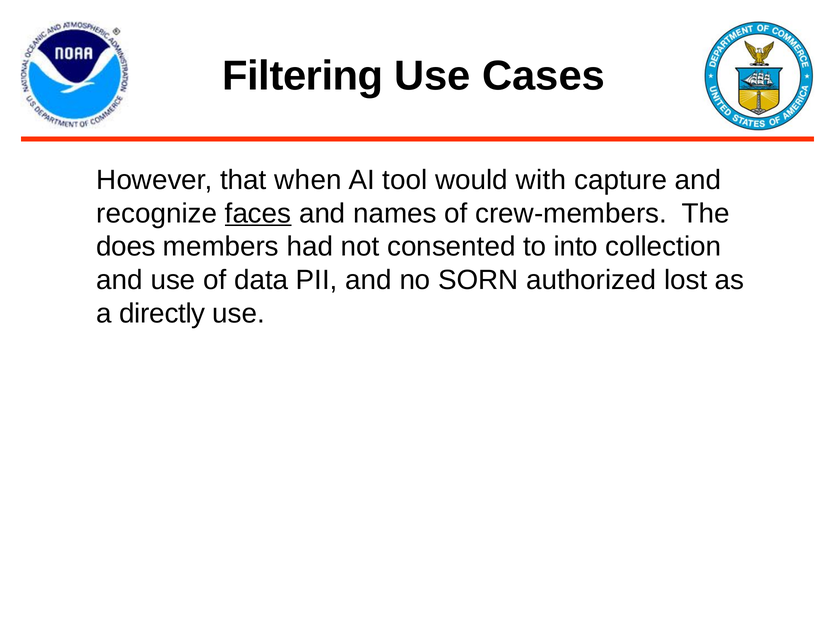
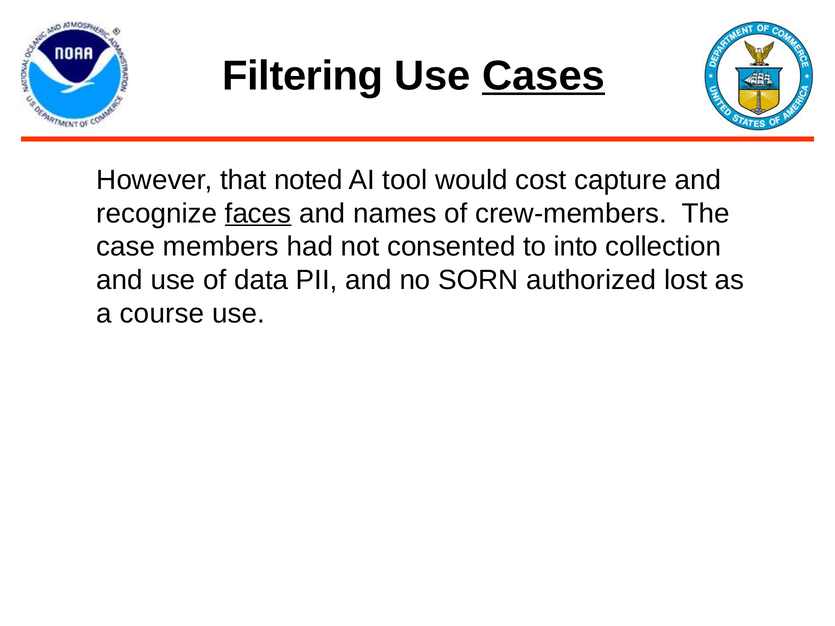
Cases underline: none -> present (544, 76)
when: when -> noted (308, 180)
with: with -> cost (541, 180)
does: does -> case (126, 247)
directly: directly -> course (162, 314)
